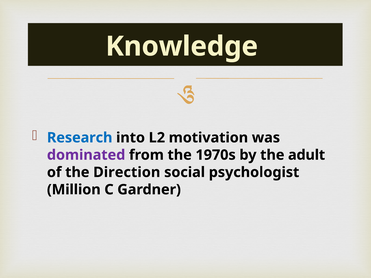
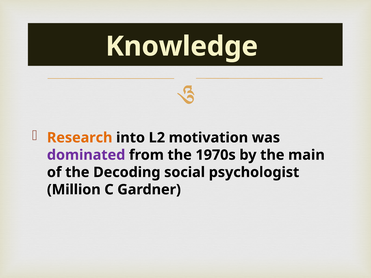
Research colour: blue -> orange (80, 138)
adult: adult -> main (306, 155)
Direction: Direction -> Decoding (127, 172)
